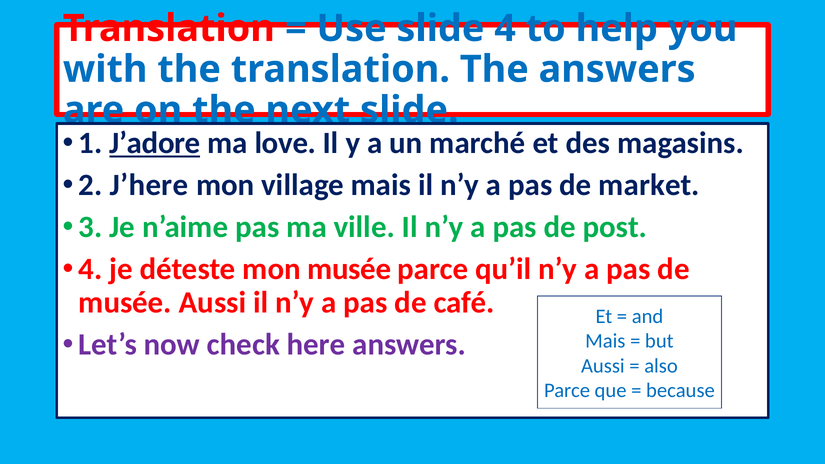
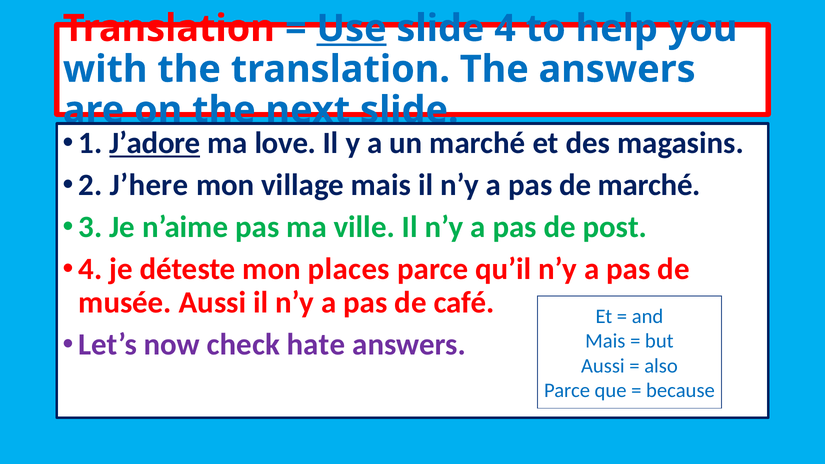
Use underline: none -> present (352, 28)
de market: market -> marché (649, 185)
mon musée: musée -> places (349, 269)
here: here -> hate (316, 345)
